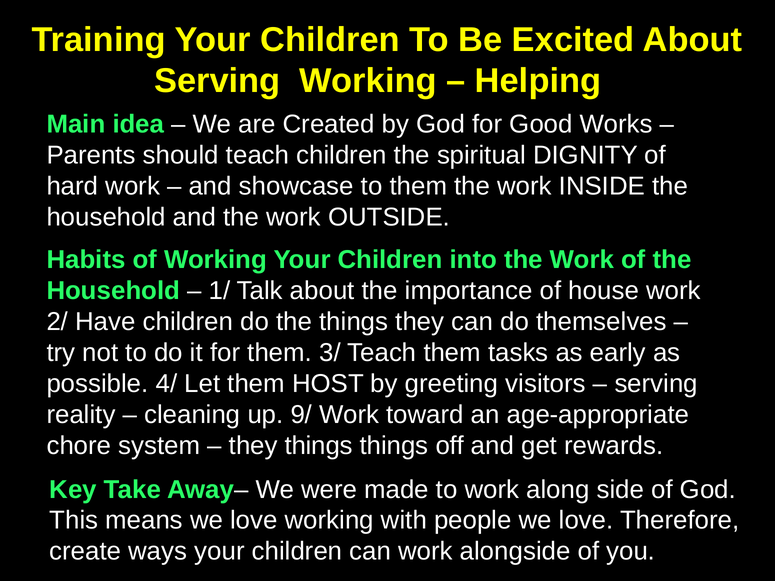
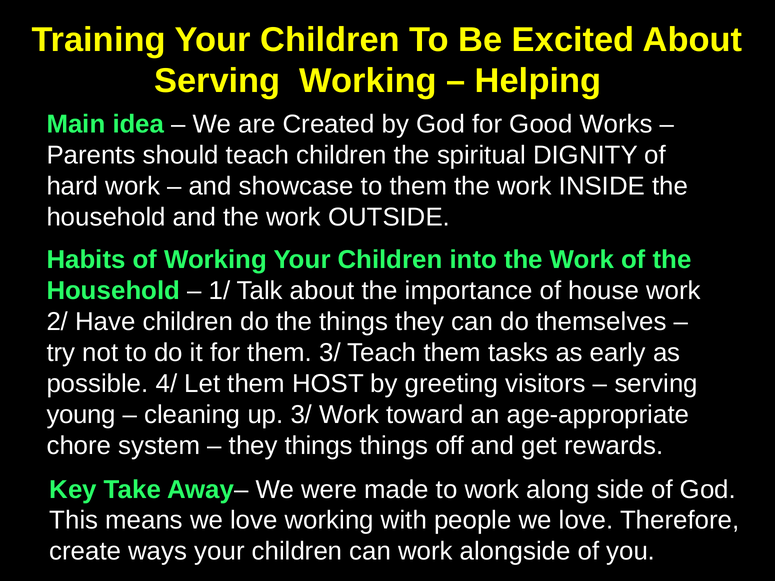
reality: reality -> young (81, 415)
up 9/: 9/ -> 3/ (301, 415)
